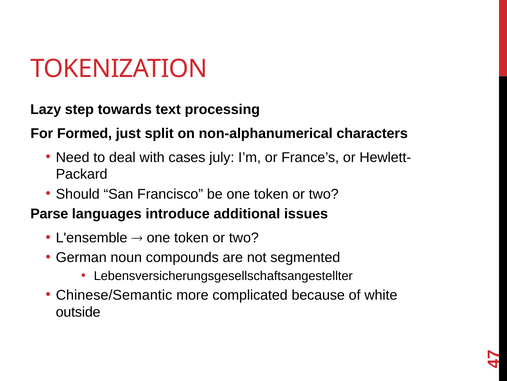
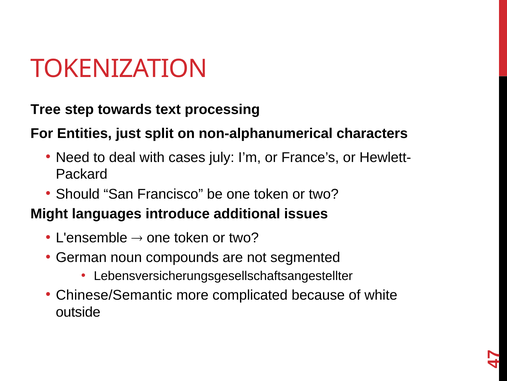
Lazy: Lazy -> Tree (46, 109)
Formed: Formed -> Entities (84, 133)
Parse: Parse -> Might (49, 213)
